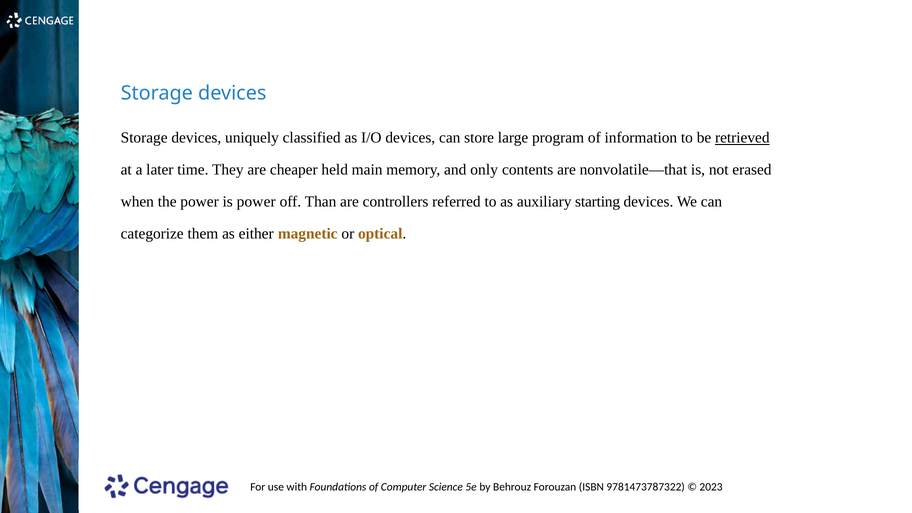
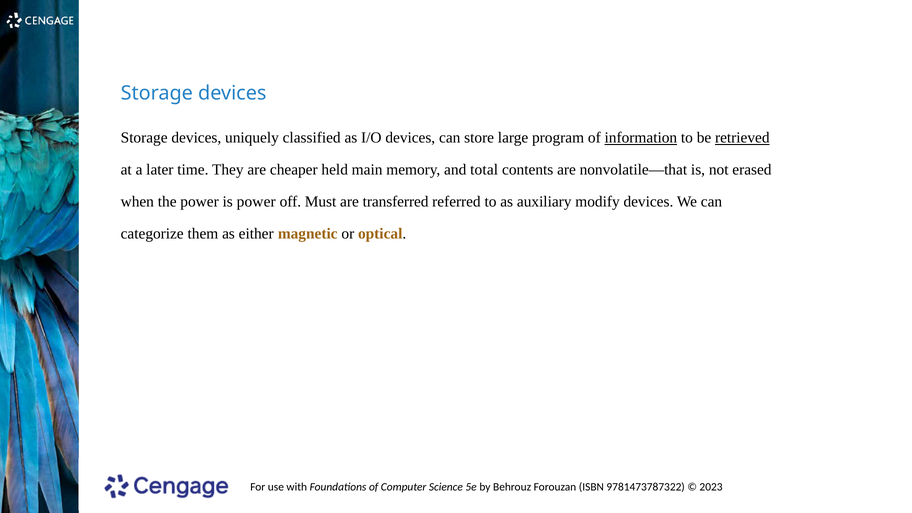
information underline: none -> present (641, 138)
only: only -> total (484, 170)
Than: Than -> Must (321, 202)
controllers: controllers -> transferred (396, 202)
starting: starting -> modify (598, 202)
